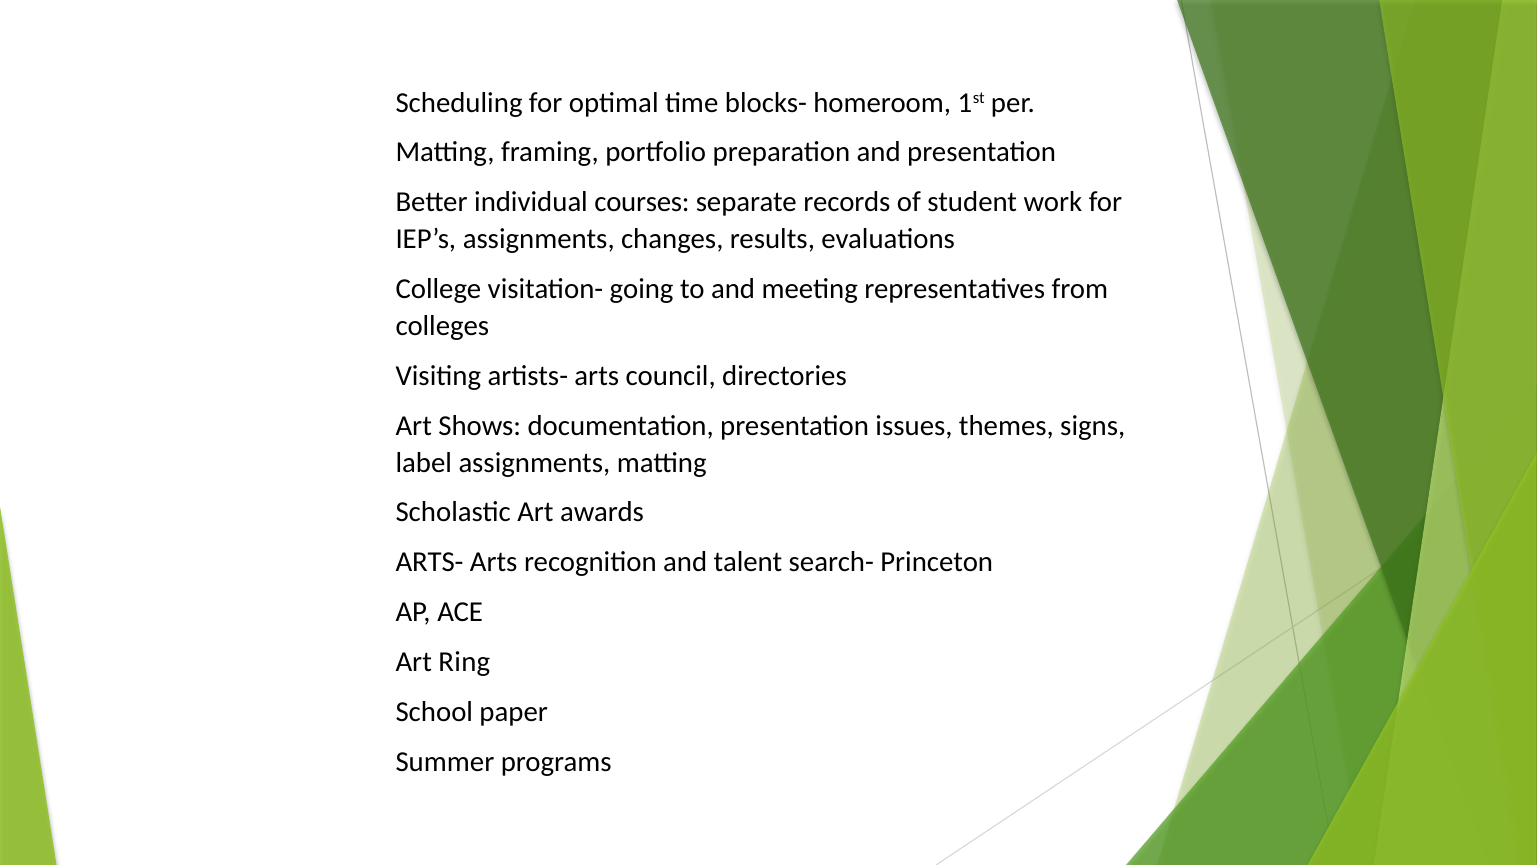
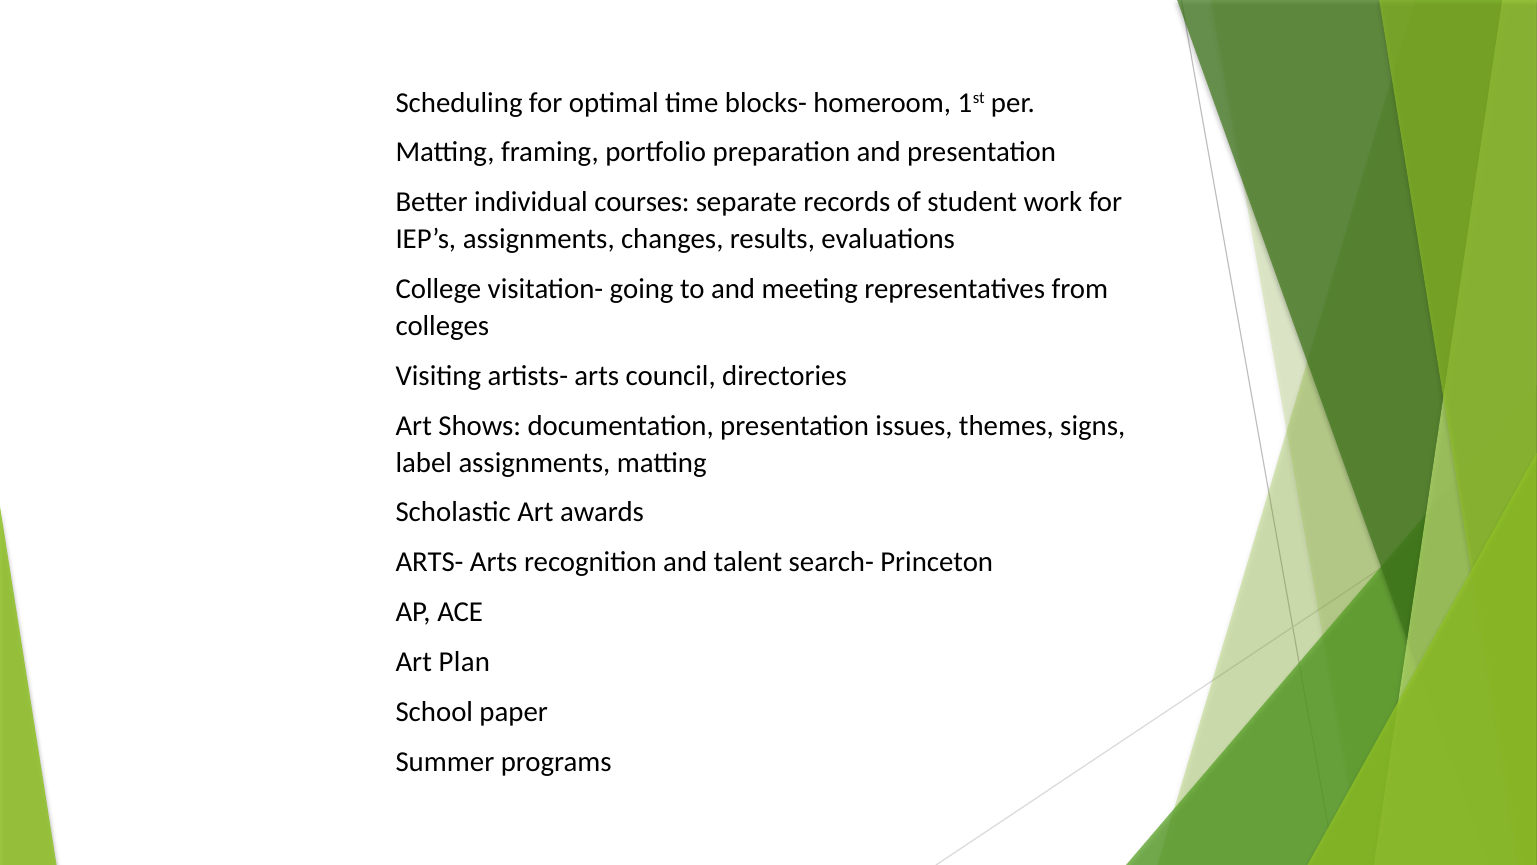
Ring: Ring -> Plan (464, 662)
